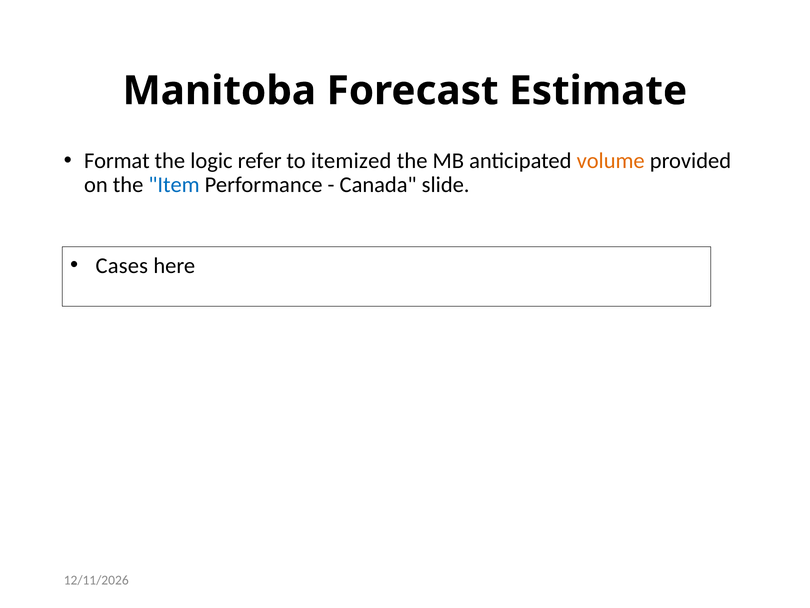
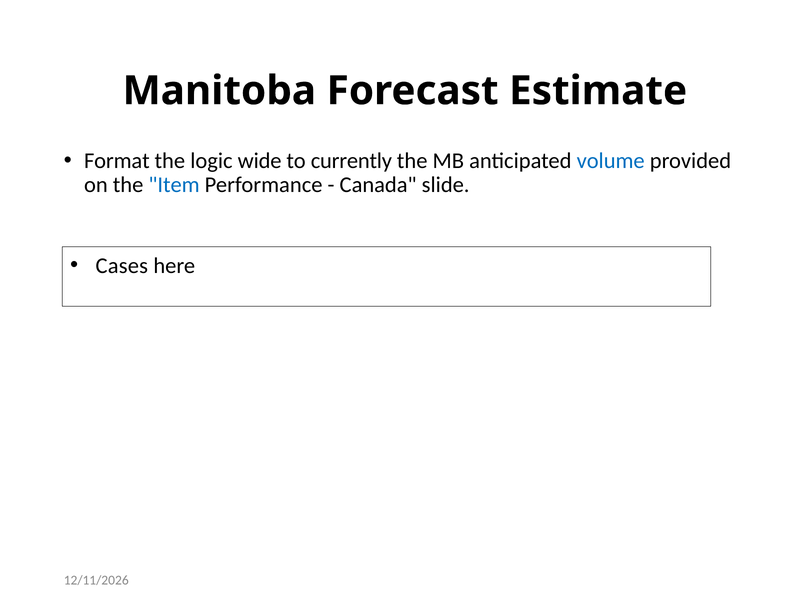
refer: refer -> wide (260, 160)
itemized: itemized -> currently (351, 160)
volume colour: orange -> blue (611, 160)
